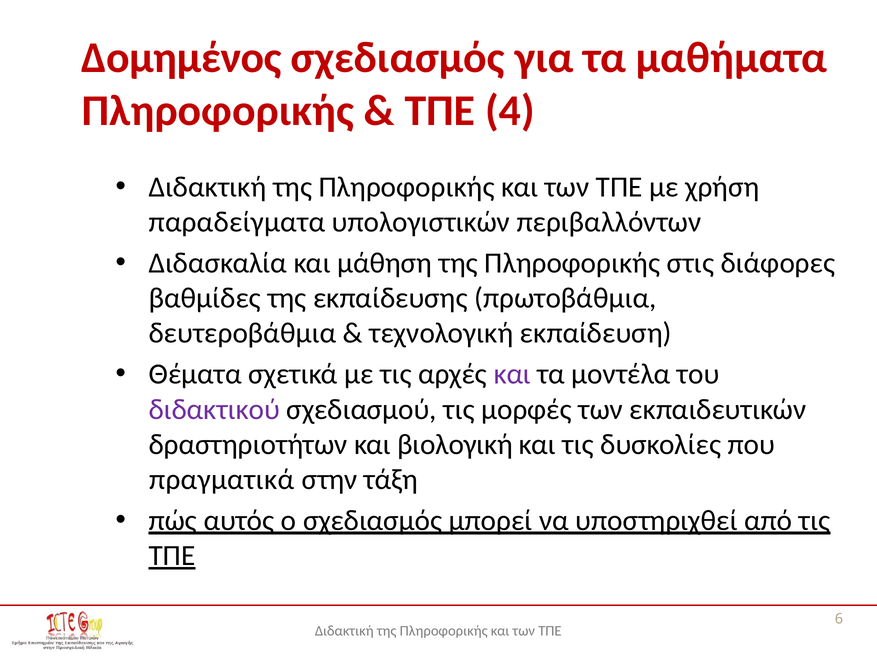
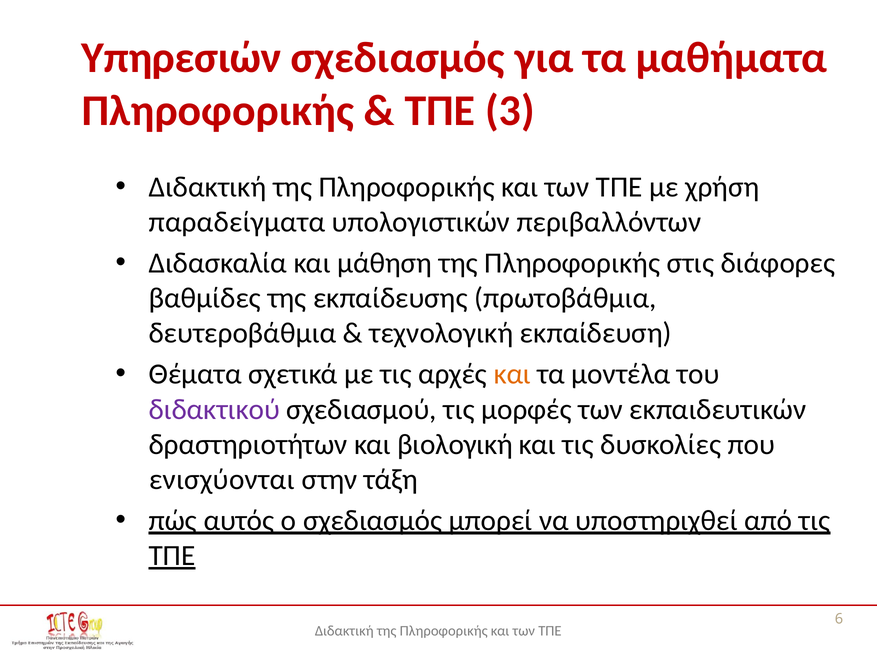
Δομημένος: Δομημένος -> Υπηρεσιών (181, 58)
4: 4 -> 3 (510, 111)
και colour: purple -> orange (512, 374)
πραγματικά: πραγματικά -> ενισχύονται (222, 479)
